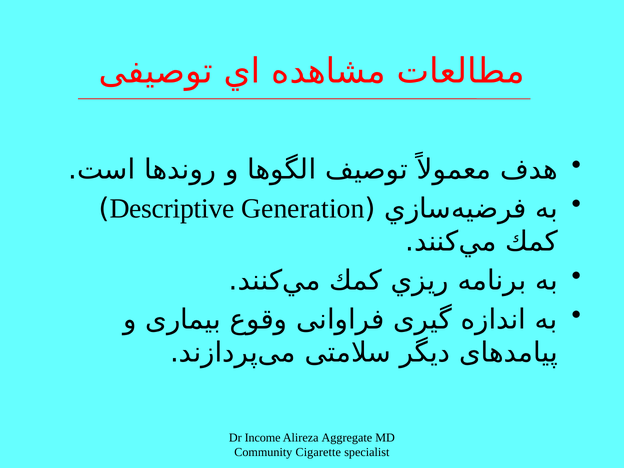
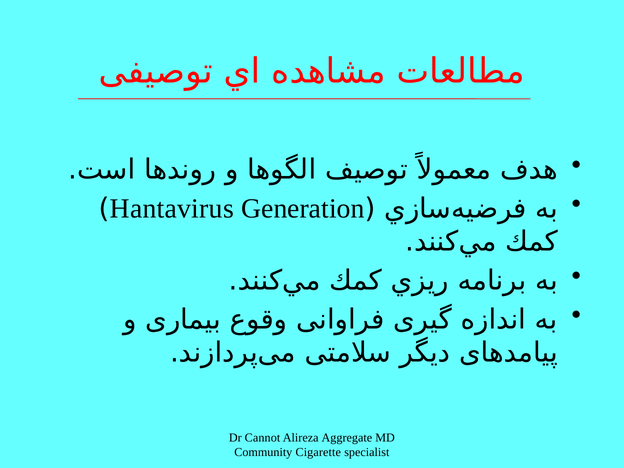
Descriptive: Descriptive -> Hantavirus (172, 208)
Income: Income -> Cannot (263, 438)
